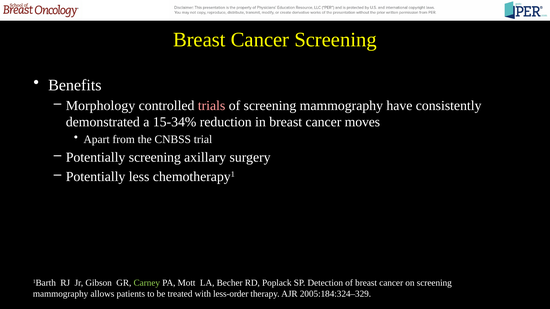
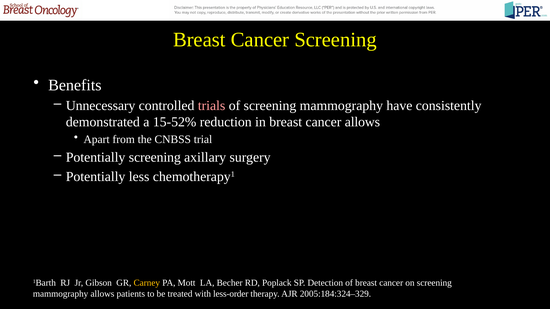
Morphology: Morphology -> Unnecessary (101, 106)
15-34%: 15-34% -> 15-52% (175, 122)
cancer moves: moves -> allows (362, 122)
Carney colour: light green -> yellow (147, 283)
